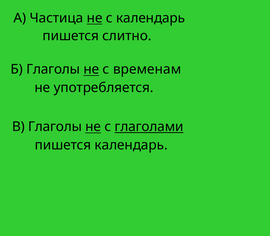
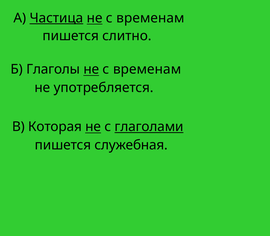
Частица underline: none -> present (56, 18)
календарь: календарь -> временам (150, 18)
В Глаголы: Глаголы -> Которая (55, 127)
пишется календарь: календарь -> служебная (131, 145)
